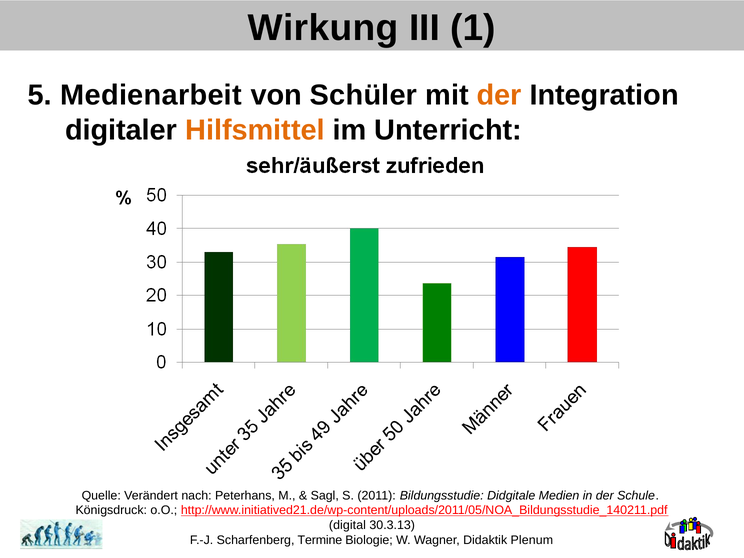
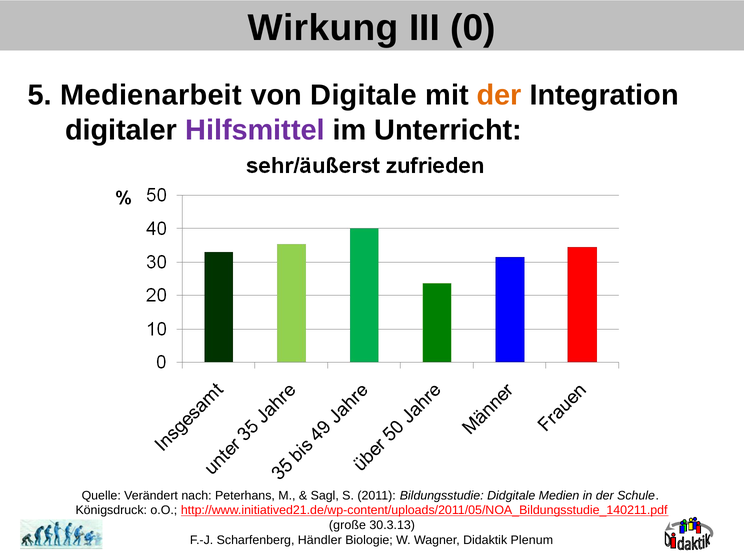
1: 1 -> 0 (473, 28)
Schüler: Schüler -> Digitale (364, 95)
Hilfsmittel colour: orange -> purple (255, 130)
digital: digital -> große (347, 525)
Termine: Termine -> Händler (320, 540)
